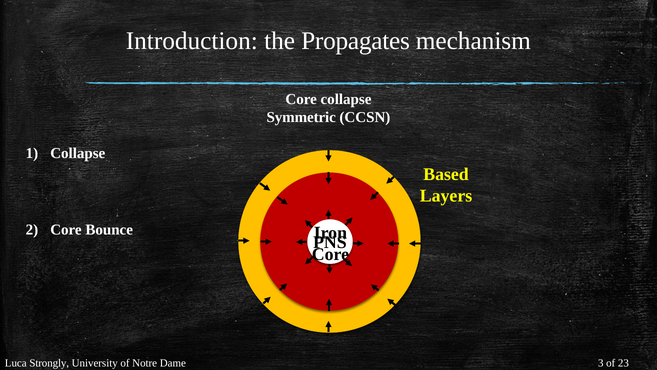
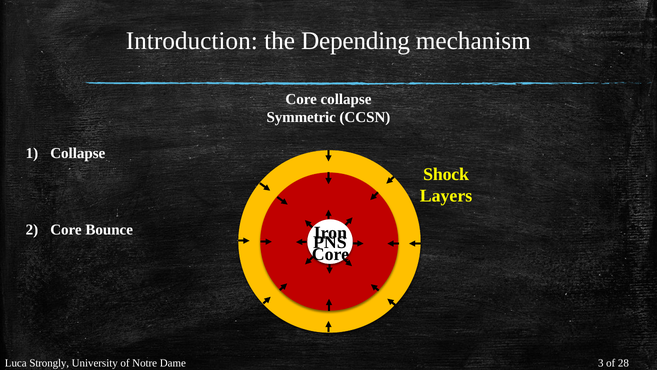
Propagates: Propagates -> Depending (356, 41)
Based: Based -> Shock (446, 174)
23: 23 -> 28 (623, 363)
